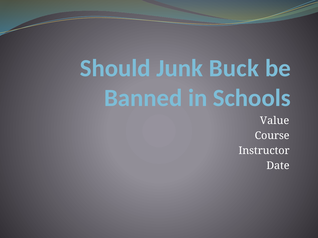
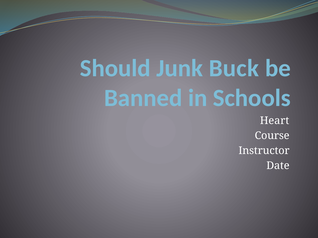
Value: Value -> Heart (275, 121)
